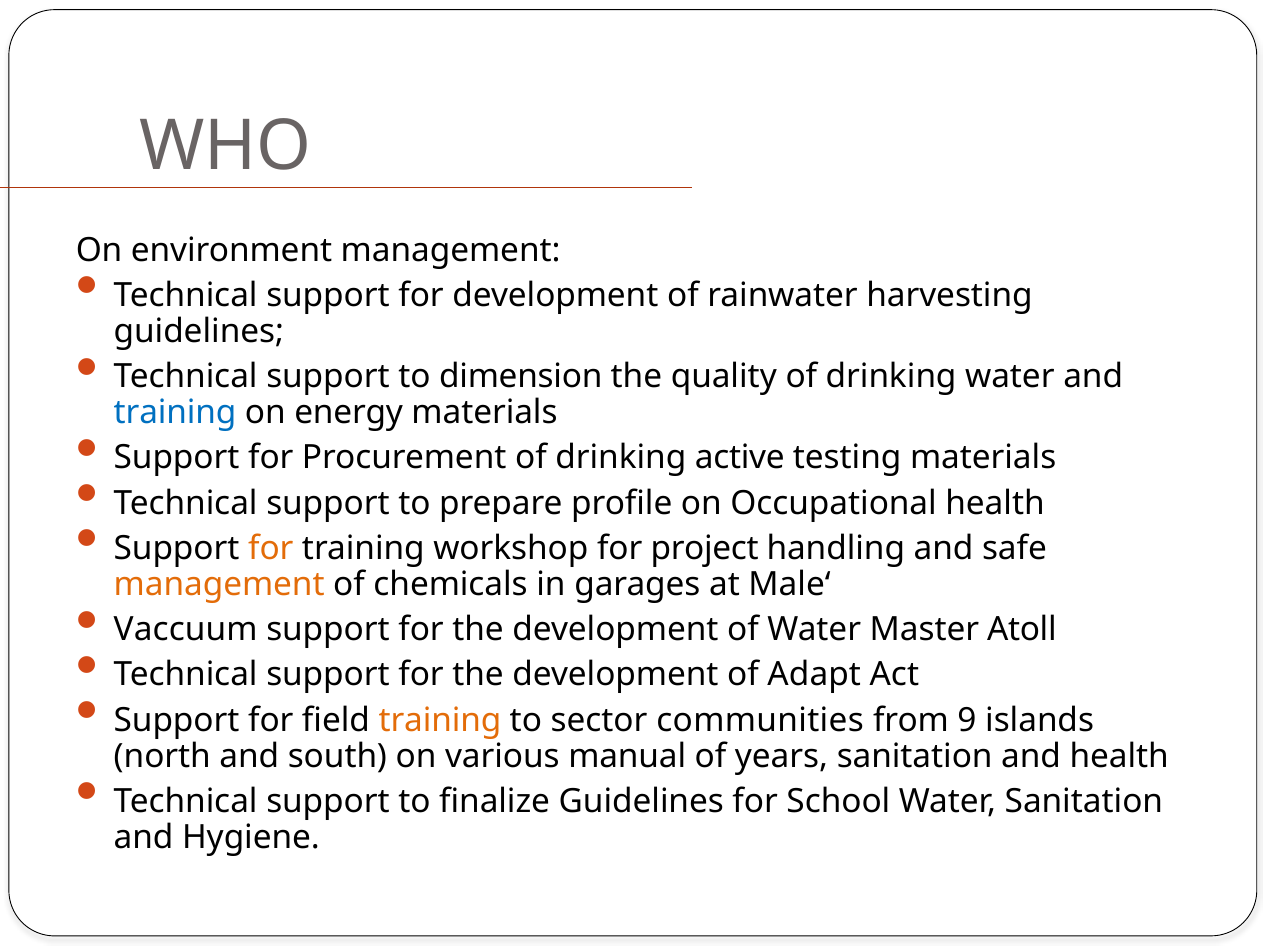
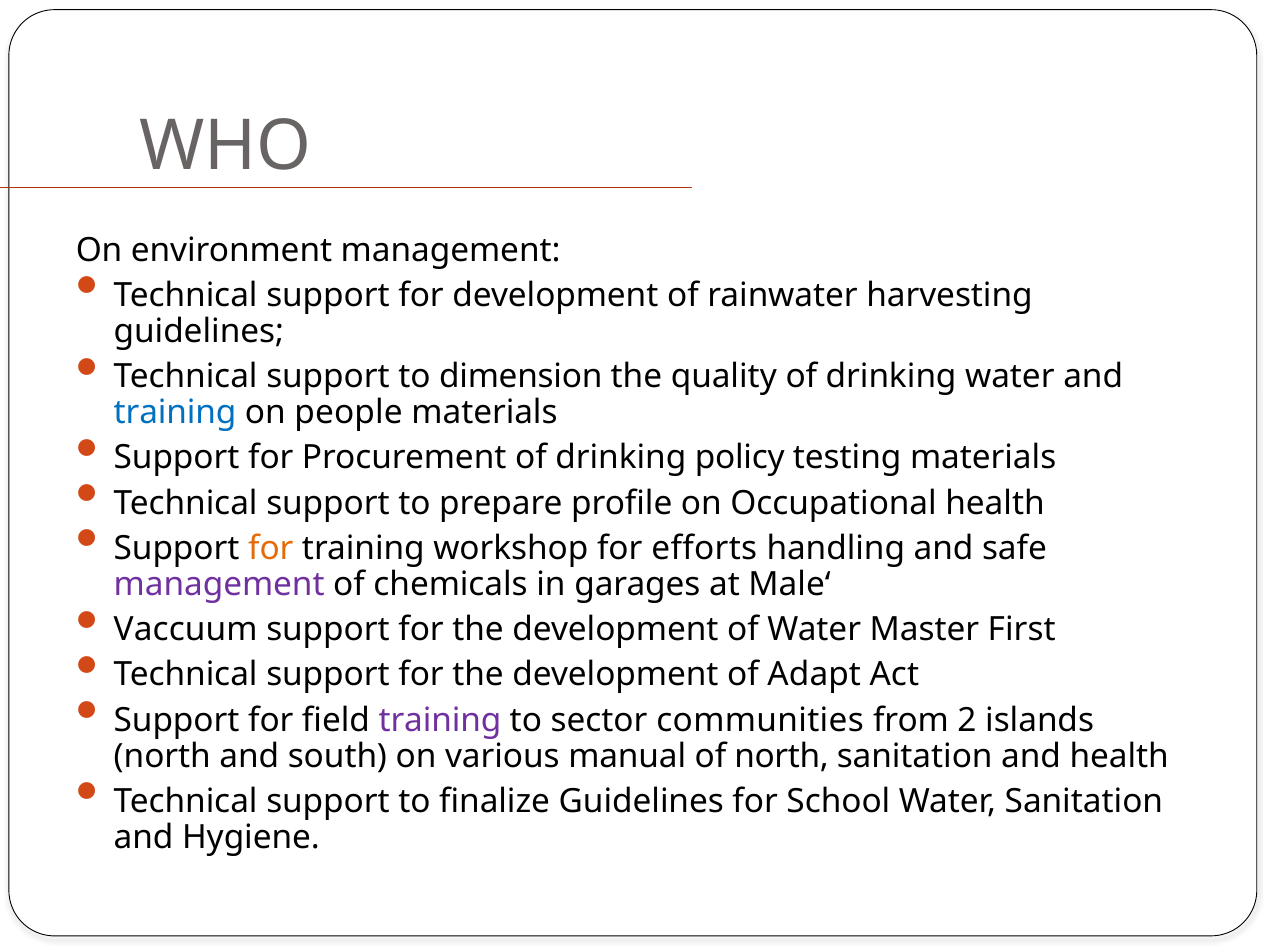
energy: energy -> people (349, 413)
active: active -> policy (740, 458)
project: project -> efforts (704, 549)
management colour: orange -> purple (219, 585)
Atoll: Atoll -> First (1022, 630)
training colour: orange -> purple (440, 720)
9: 9 -> 2 (967, 720)
of years: years -> north (782, 757)
